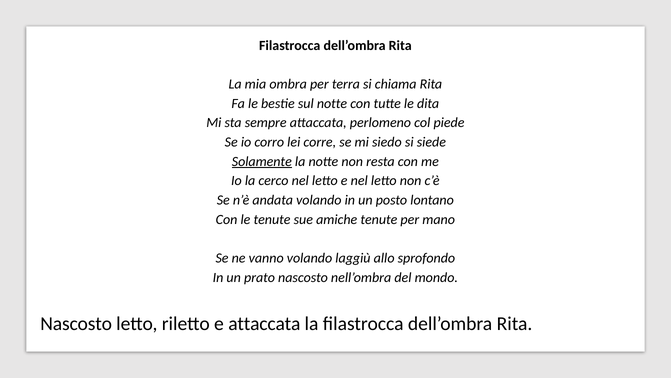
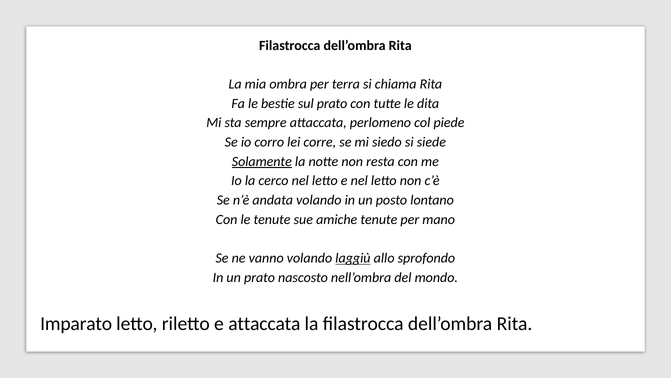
sul notte: notte -> prato (332, 103)
laggiù underline: none -> present (353, 258)
Nascosto: Nascosto -> Imparato (76, 323)
